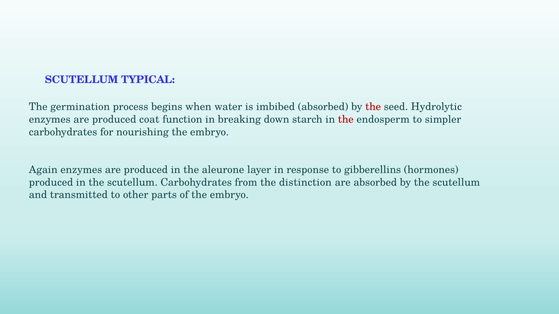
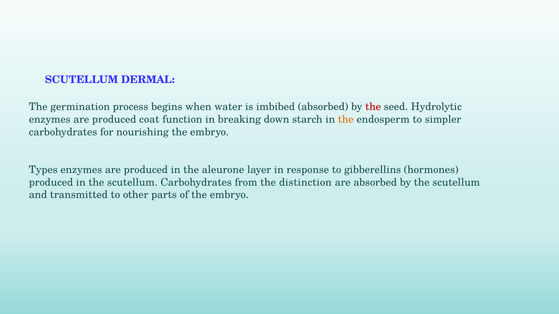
TYPICAL: TYPICAL -> DERMAL (148, 80)
the colour: red -> orange (346, 120)
Again: Again -> Types (43, 170)
